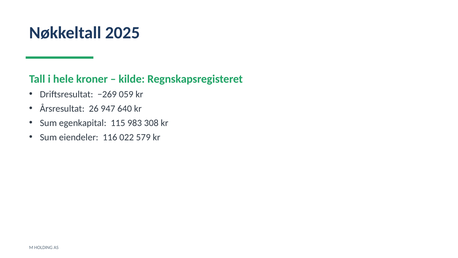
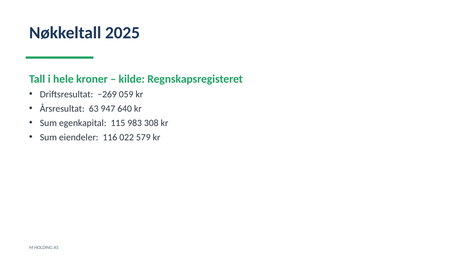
26: 26 -> 63 (94, 108)
